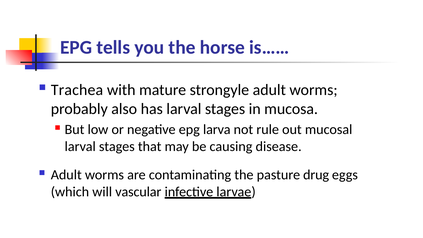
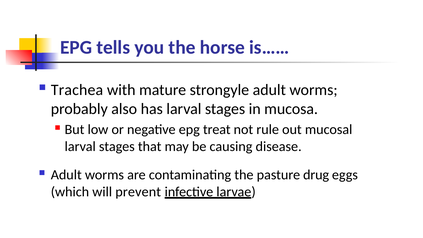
larva: larva -> treat (217, 129)
vascular: vascular -> prevent (138, 192)
